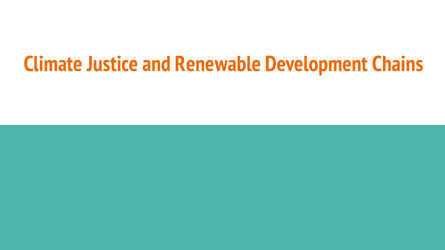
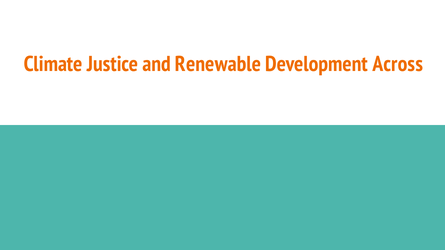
Chains: Chains -> Across (398, 64)
